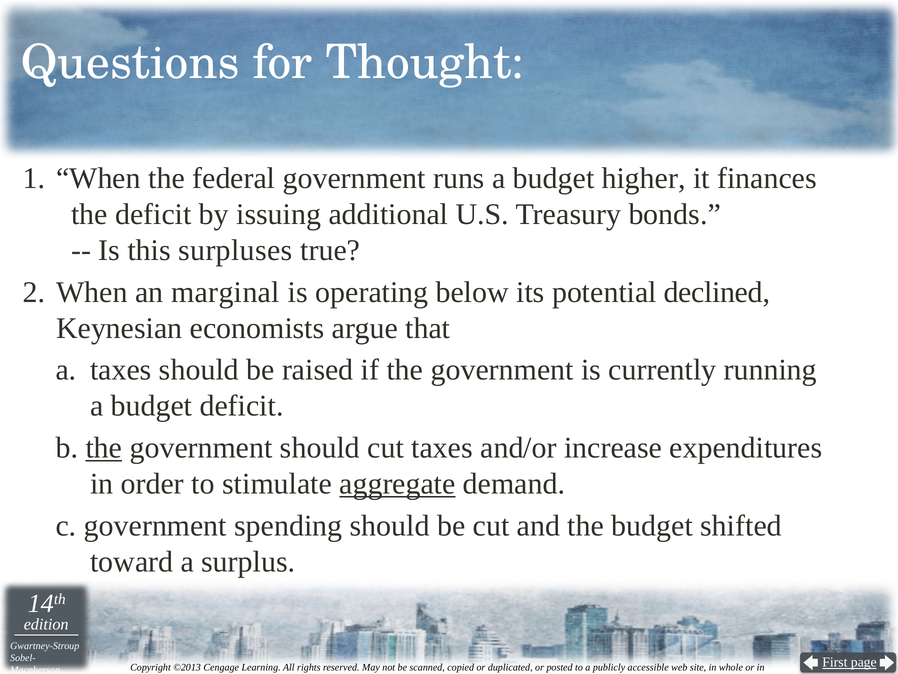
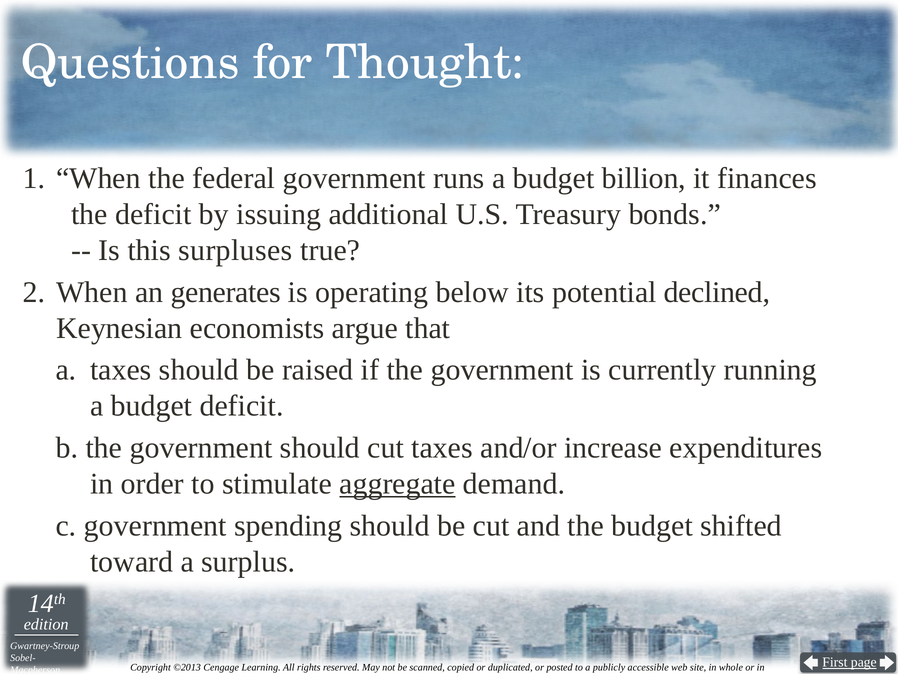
higher: higher -> billion (644, 178)
marginal: marginal -> generates (226, 292)
the underline: present -> none (104, 448)
